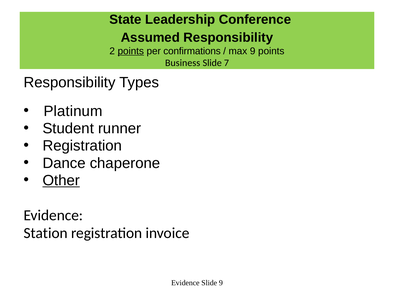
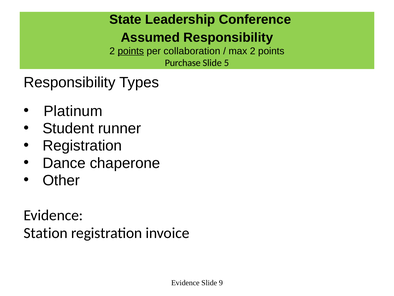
confirmations: confirmations -> collaboration (192, 51)
max 9: 9 -> 2 (253, 51)
Business: Business -> Purchase (183, 63)
7: 7 -> 5 (226, 63)
Other underline: present -> none (61, 180)
